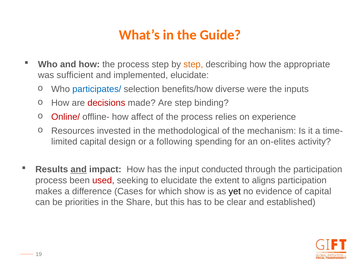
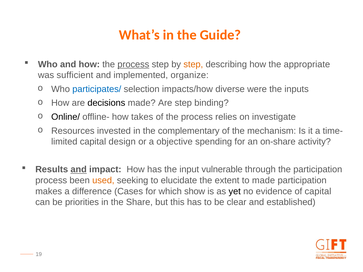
process underline: none -> present (133, 64)
implemented elucidate: elucidate -> organize (190, 75)
benefits/how: benefits/how -> impacts/how (187, 89)
decisions colour: red -> black (106, 103)
Online/ colour: red -> black (66, 117)
affect: affect -> takes (142, 117)
experience: experience -> investigate (274, 117)
methodological: methodological -> complementary (189, 131)
following: following -> objective (175, 142)
on-elites: on-elites -> on-share (278, 142)
conducted: conducted -> vulnerable (222, 170)
used colour: red -> orange (103, 181)
to aligns: aligns -> made (264, 181)
